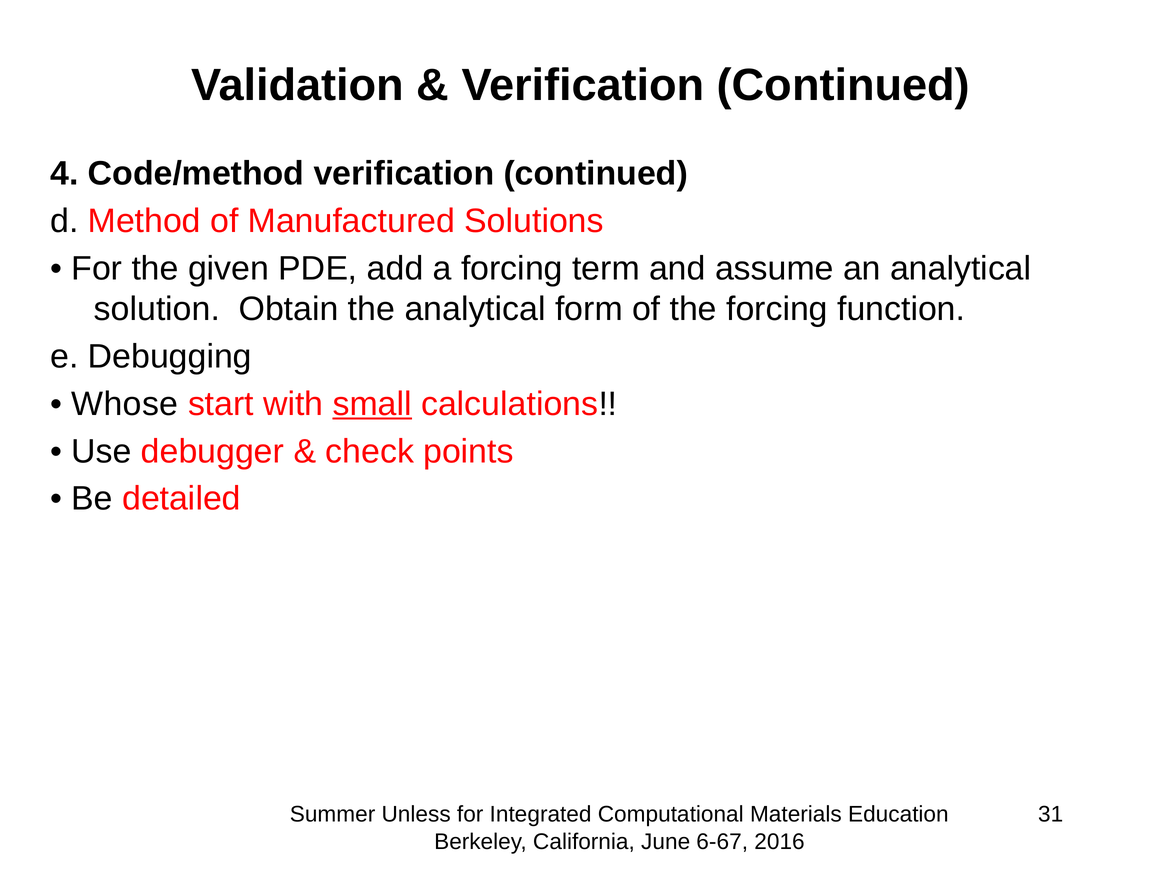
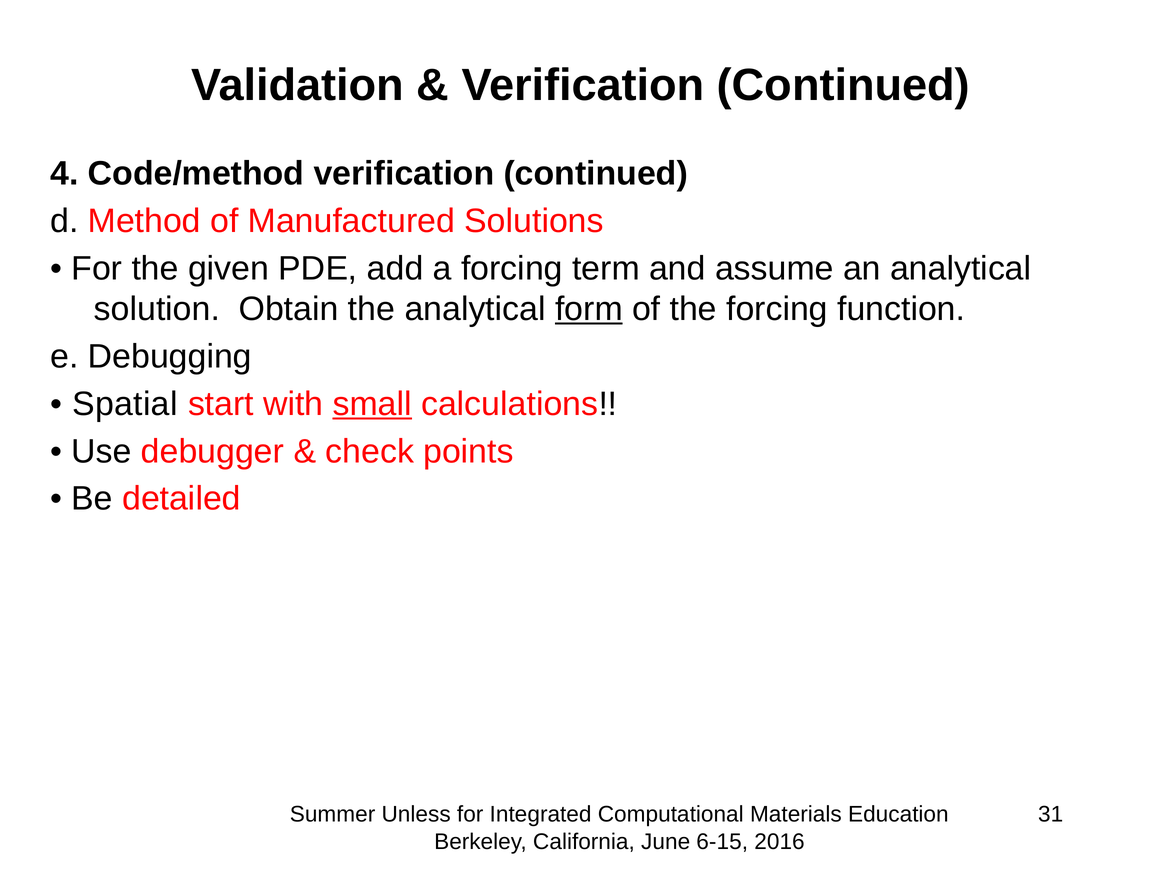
form underline: none -> present (589, 309)
Whose: Whose -> Spatial (125, 404)
6-67: 6-67 -> 6-15 (722, 842)
